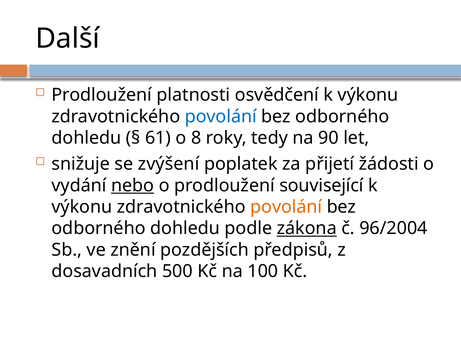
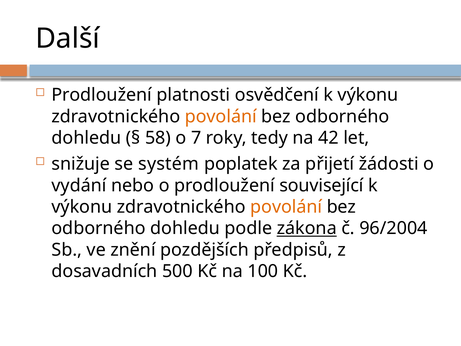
povolání colour: blue -> orange (221, 116)
61: 61 -> 58 (158, 138)
8: 8 -> 7 (196, 138)
90: 90 -> 42 (329, 138)
zvýšení: zvýšení -> systém (169, 164)
nebo underline: present -> none (133, 185)
